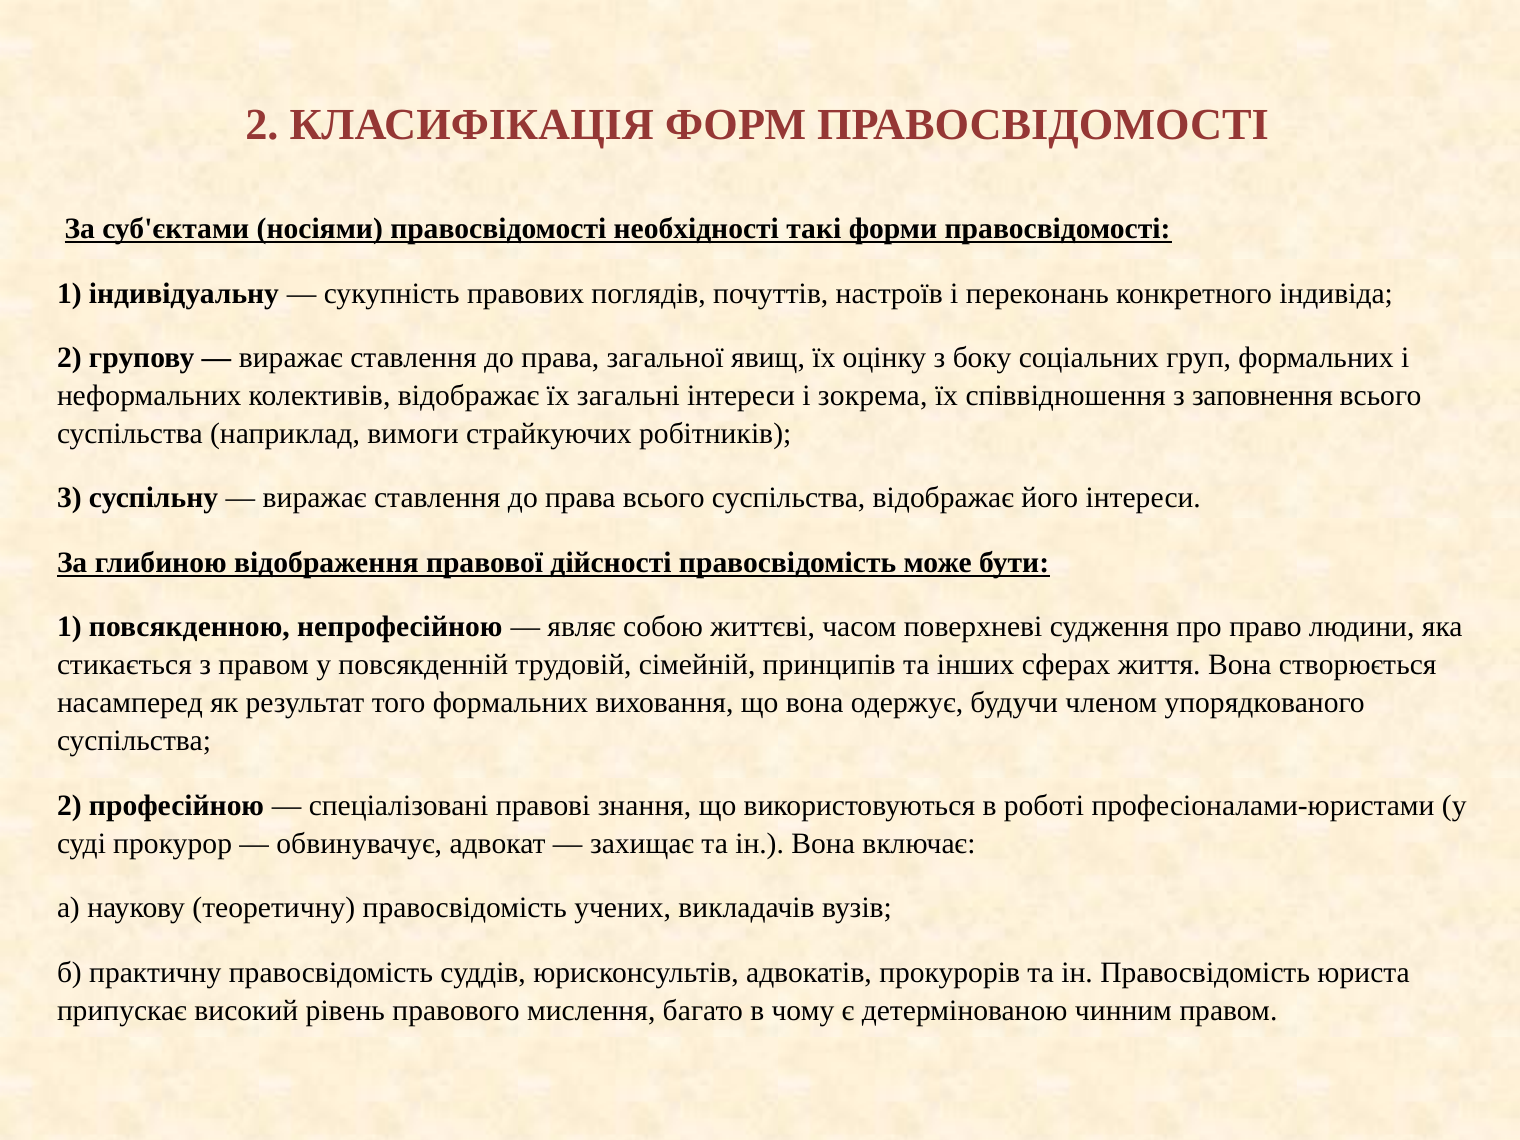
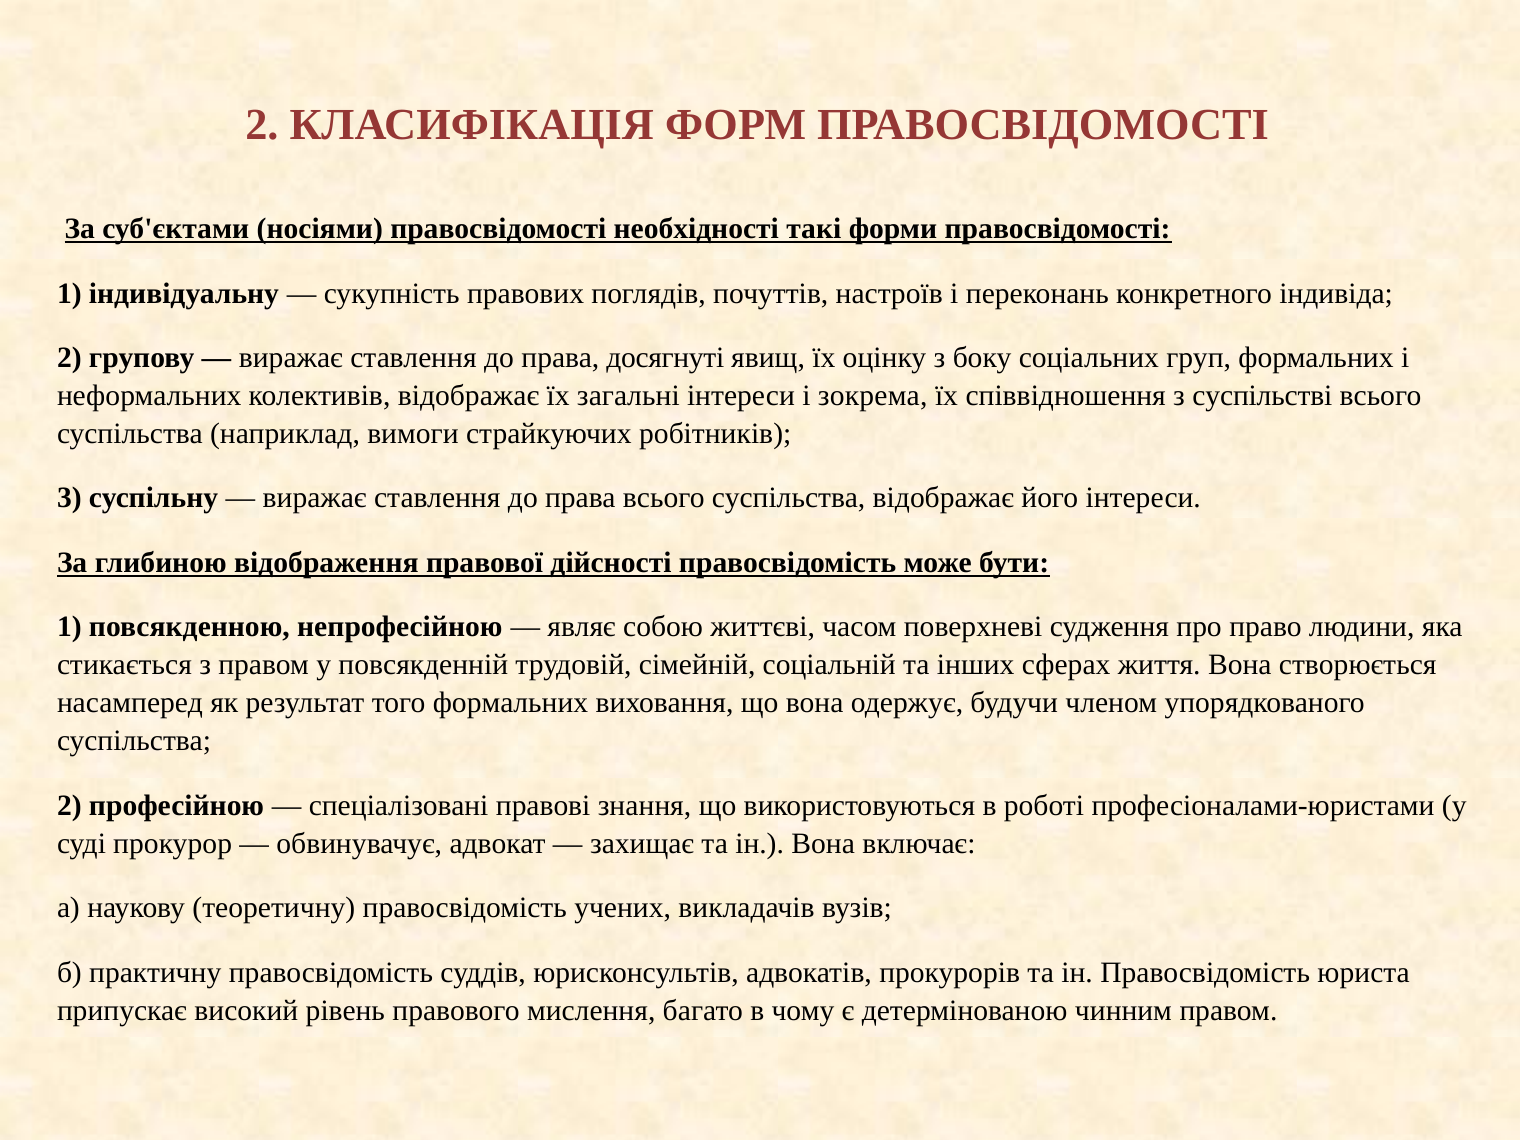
загальної: загальної -> досягнуті (665, 358)
заповнення: заповнення -> суспільстві (1262, 396)
принципів: принципів -> соціальній (829, 665)
